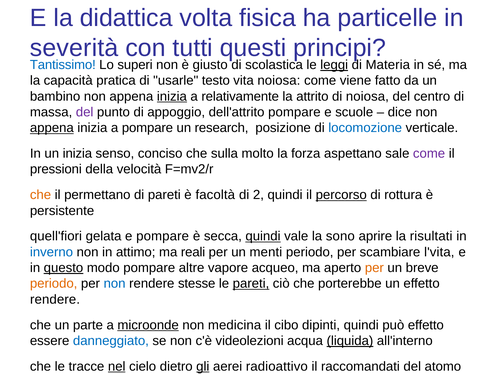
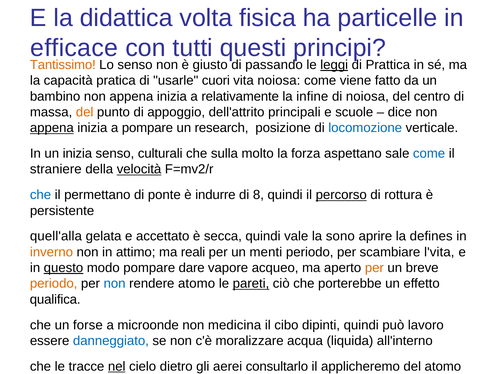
severità: severità -> efficace (74, 48)
Tantissimo colour: blue -> orange (63, 65)
Lo superi: superi -> senso (135, 65)
scolastica: scolastica -> passando (274, 65)
Materia: Materia -> Prattica (388, 65)
testo: testo -> cuori (216, 81)
inizia underline: present -> none (172, 96)
attrito: attrito -> infine (312, 96)
del colour: purple -> orange (85, 112)
dell'attrito pompare: pompare -> principali (294, 112)
conciso: conciso -> culturali (160, 154)
come colour: purple -> blue (429, 154)
pressioni: pressioni -> straniere (56, 169)
velocità underline: none -> present (139, 169)
che colour: orange -> blue (41, 195)
di pareti: pareti -> ponte (164, 195)
facoltà: facoltà -> indurre (215, 195)
2: 2 -> 8 (258, 195)
quell'fiori: quell'fiori -> quell'alla (56, 236)
e pompare: pompare -> accettato (163, 236)
quindi underline: present -> none (263, 236)
risultati: risultati -> defines (431, 236)
inverno colour: blue -> orange (51, 252)
altre: altre -> dare (192, 268)
rendere stesse: stesse -> atomo (197, 284)
rendere: rendere -> qualifica (55, 300)
parte: parte -> forse (88, 325)
microonde underline: present -> none (148, 325)
può effetto: effetto -> lavoro (426, 325)
videolezioni: videolezioni -> moralizzare (250, 341)
liquida underline: present -> none (350, 341)
gli underline: present -> none (203, 367)
radioattivo: radioattivo -> consultarlo (277, 367)
raccomandati: raccomandati -> applicheremo (360, 367)
